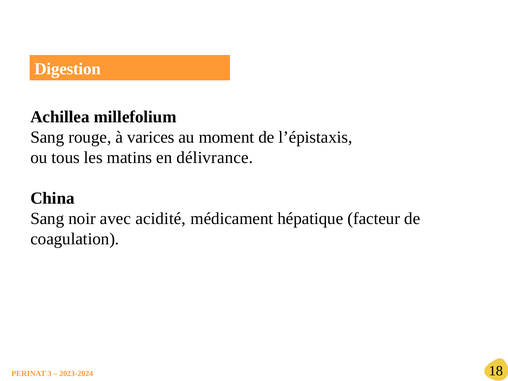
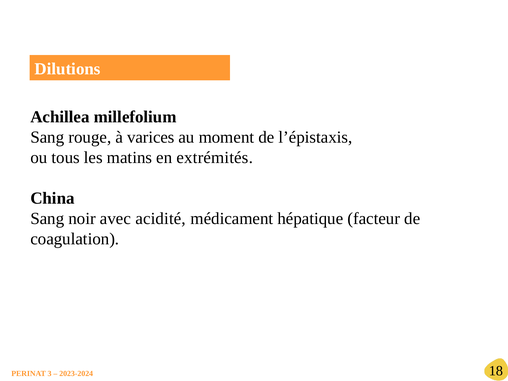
Digestion: Digestion -> Dilutions (68, 69)
délivrance: délivrance -> extrémités (215, 158)
